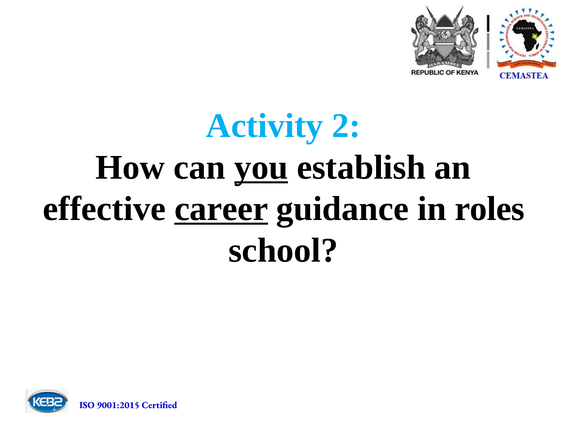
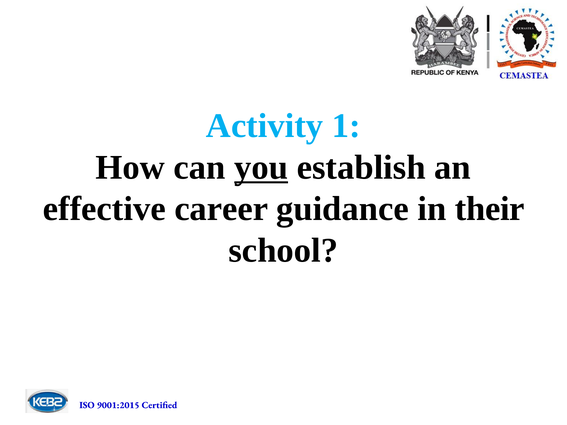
2: 2 -> 1 (346, 126)
career underline: present -> none (221, 209)
roles: roles -> their (490, 209)
